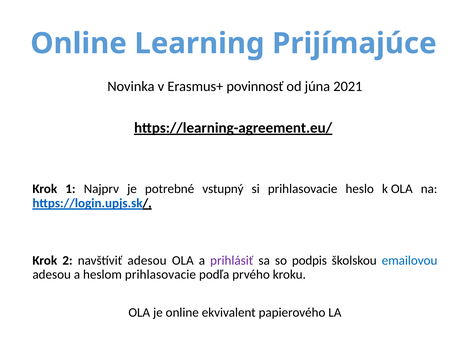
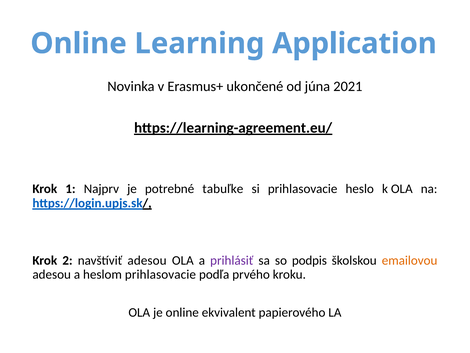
Prijímajúce: Prijímajúce -> Application (354, 43)
povinnosť: povinnosť -> ukončené (255, 86)
vstupný: vstupný -> tabuľke (223, 189)
emailovou colour: blue -> orange (410, 260)
